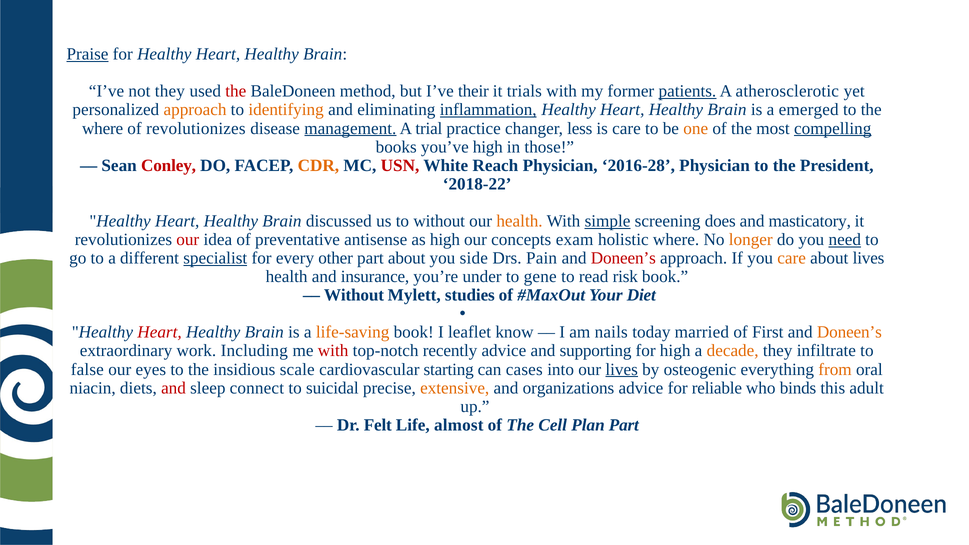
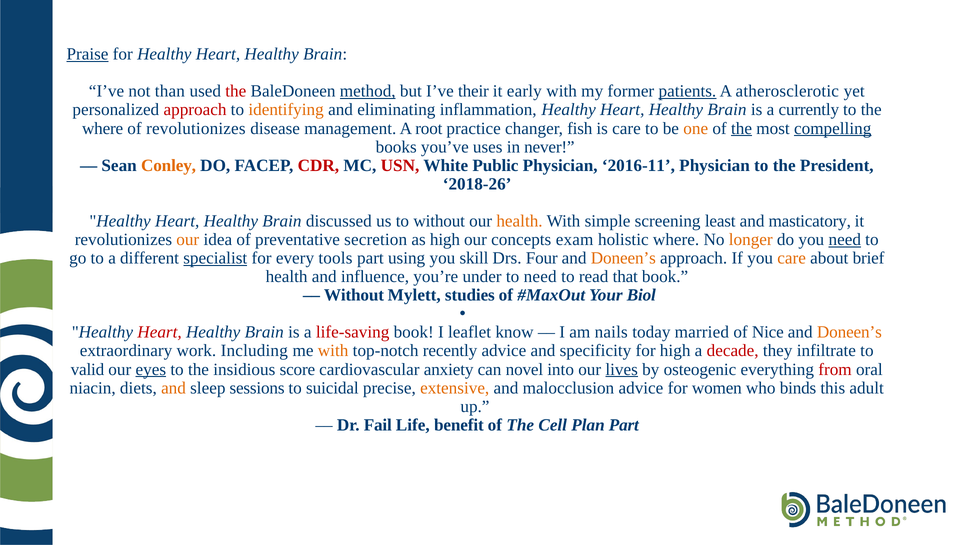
not they: they -> than (170, 91)
method underline: none -> present (368, 91)
trials: trials -> early (524, 91)
approach colour: orange -> red (195, 110)
inflammation underline: present -> none (488, 110)
emerged: emerged -> currently (809, 110)
management underline: present -> none (350, 128)
trial: trial -> root (429, 128)
less: less -> fish (580, 128)
the underline: none -> present (742, 128)
you’ve high: high -> uses (488, 147)
those: those -> never (549, 147)
Conley colour: red -> orange (169, 165)
CDR colour: orange -> red (318, 165)
Reach: Reach -> Public (495, 165)
2016-28: 2016-28 -> 2016-11 (638, 165)
2018-22: 2018-22 -> 2018-26 (477, 184)
simple underline: present -> none (608, 221)
does: does -> least (720, 221)
our colour: red -> orange (188, 240)
antisense: antisense -> secretion (376, 240)
other: other -> tools (335, 258)
part about: about -> using (407, 258)
side: side -> skill (474, 258)
Pain: Pain -> Four (542, 258)
Doneen’s colour: red -> orange (623, 258)
about lives: lives -> brief (869, 258)
insurance: insurance -> influence (375, 277)
to gene: gene -> need (540, 277)
risk: risk -> that (625, 277)
Diet: Diet -> Biol (641, 295)
life-saving colour: orange -> red (353, 332)
First: First -> Nice (768, 332)
with colour: red -> orange (333, 351)
supporting: supporting -> specificity (595, 351)
decade colour: orange -> red (733, 351)
false: false -> valid (87, 369)
eyes underline: none -> present (151, 369)
scale: scale -> score (297, 369)
starting: starting -> anxiety (449, 369)
cases: cases -> novel (524, 369)
from colour: orange -> red (835, 369)
and colour: red -> orange (174, 388)
connect: connect -> sessions (257, 388)
organizations: organizations -> malocclusion (568, 388)
reliable: reliable -> women (717, 388)
Felt: Felt -> Fail (378, 425)
almost: almost -> benefit (459, 425)
